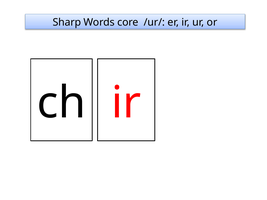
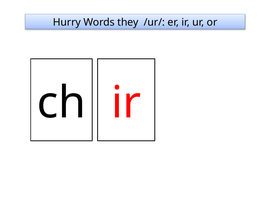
Sharp: Sharp -> Hurry (67, 22)
core: core -> they (128, 22)
